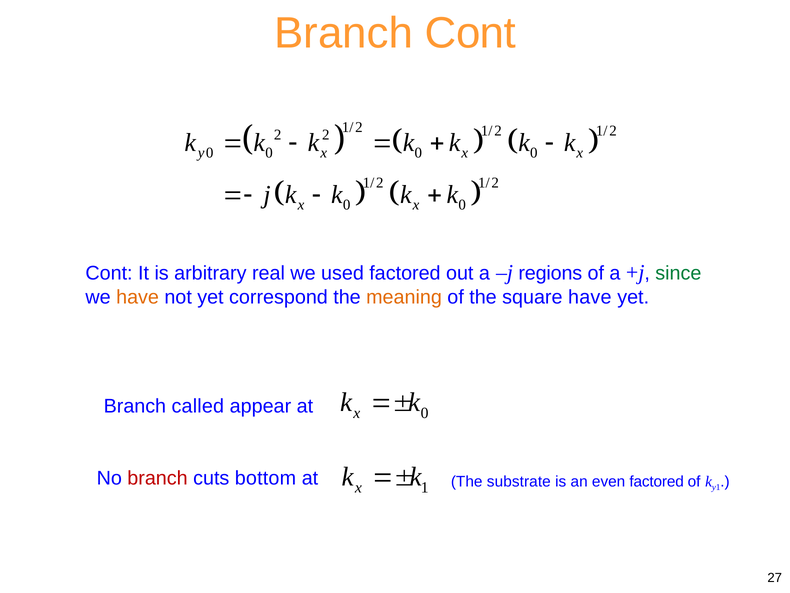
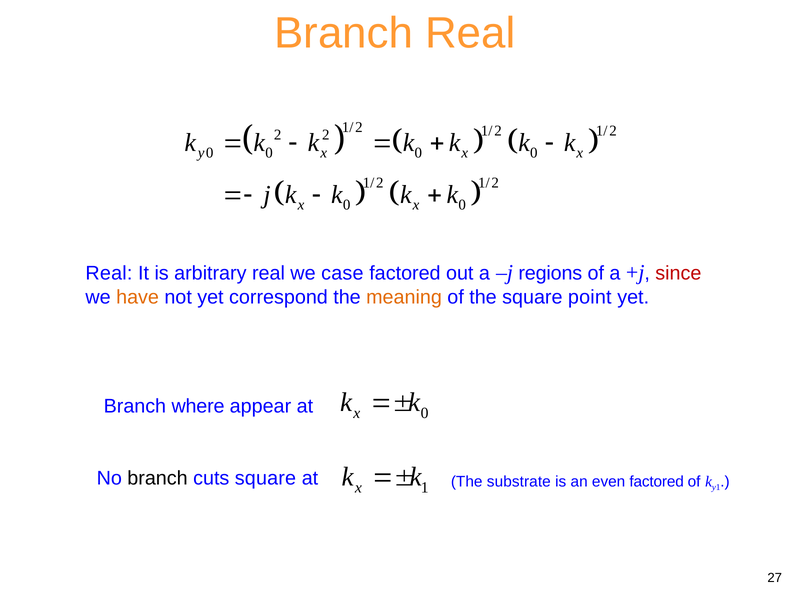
Branch Cont: Cont -> Real (470, 33)
Cont: Cont -> Real (109, 273)
used: used -> case (342, 273)
since colour: green -> red (678, 273)
square have: have -> point (590, 297)
called: called -> where (198, 406)
branch colour: red -> black (158, 478)
cuts bottom: bottom -> square (265, 478)
